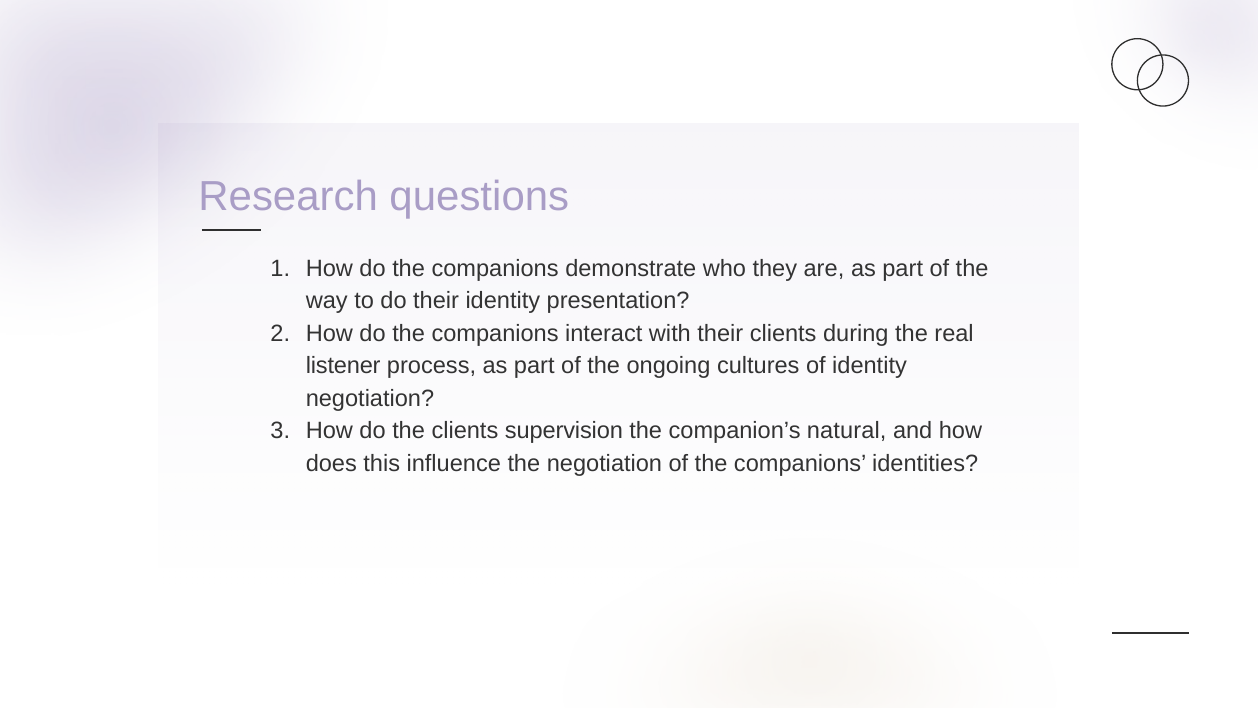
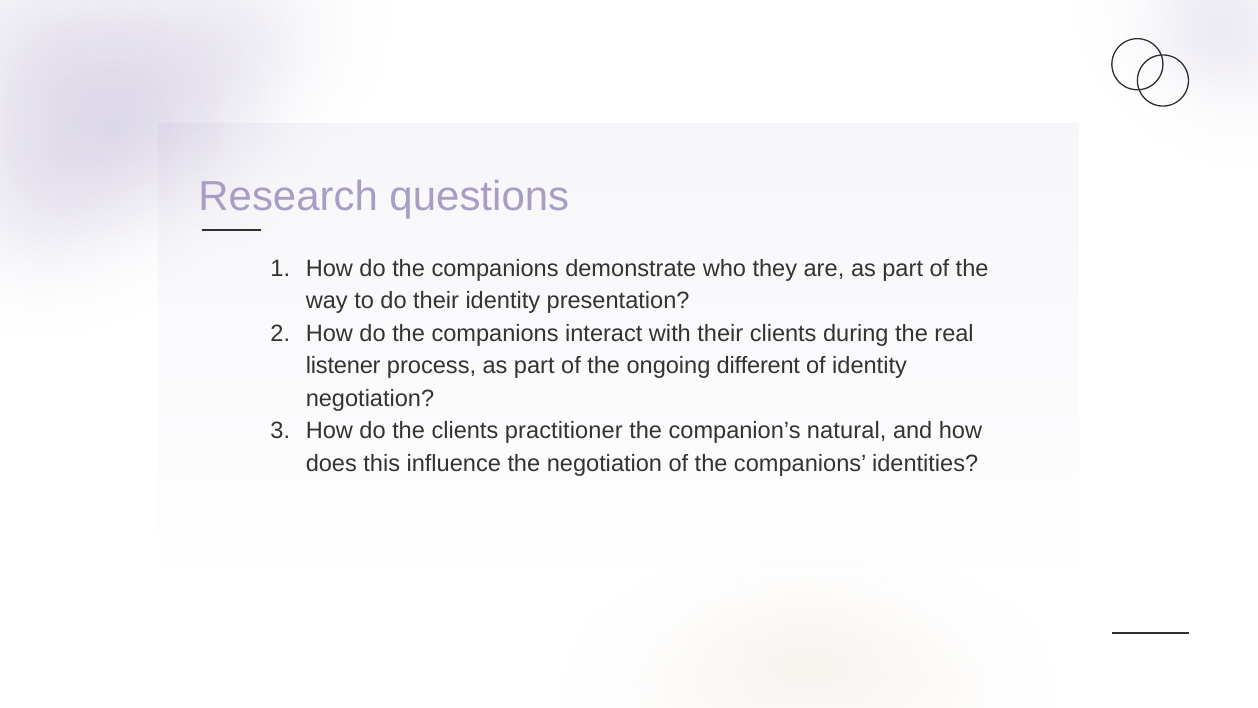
cultures: cultures -> different (758, 366)
supervision: supervision -> practitioner (564, 431)
